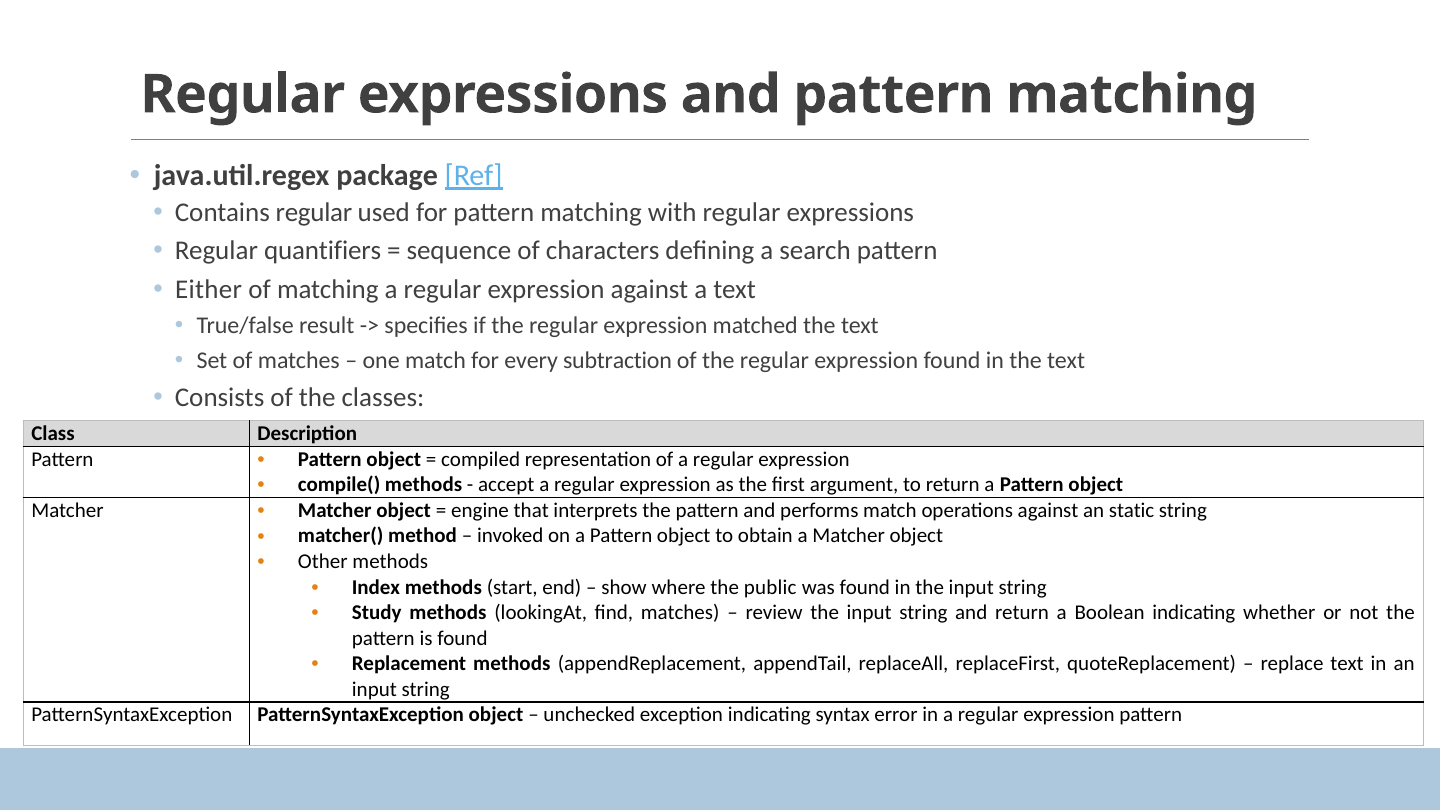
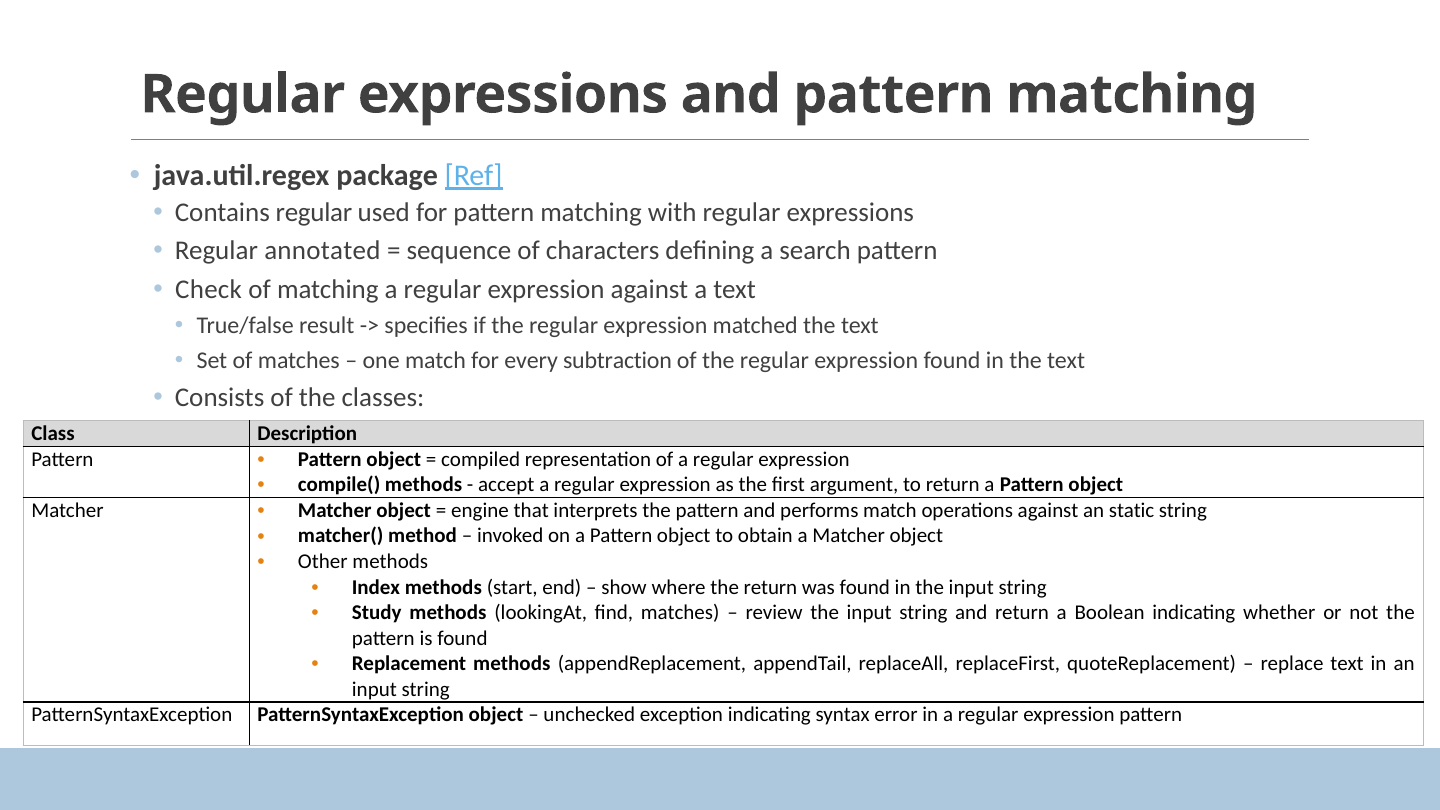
quantifiers: quantifiers -> annotated (322, 251)
Either: Either -> Check (209, 289)
the public: public -> return (770, 587)
